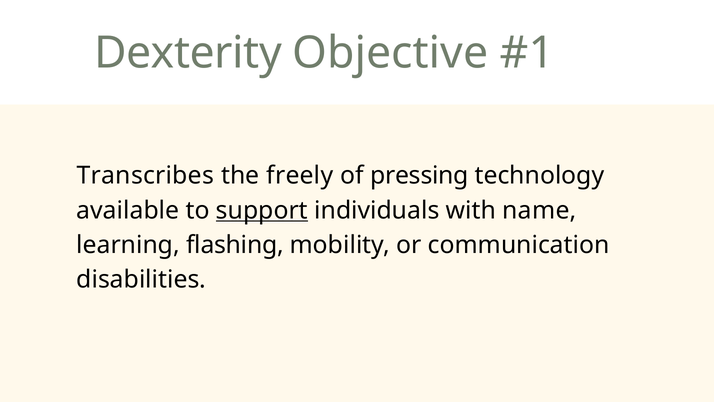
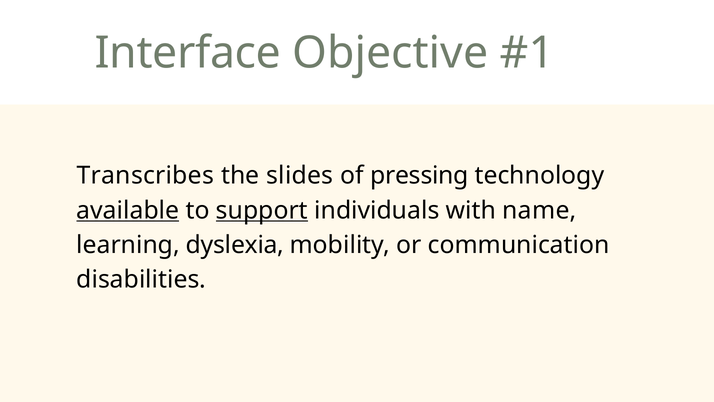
Dexterity: Dexterity -> Interface (188, 53)
freely: freely -> slides (300, 175)
available underline: none -> present (128, 210)
flashing: flashing -> dyslexia (235, 245)
